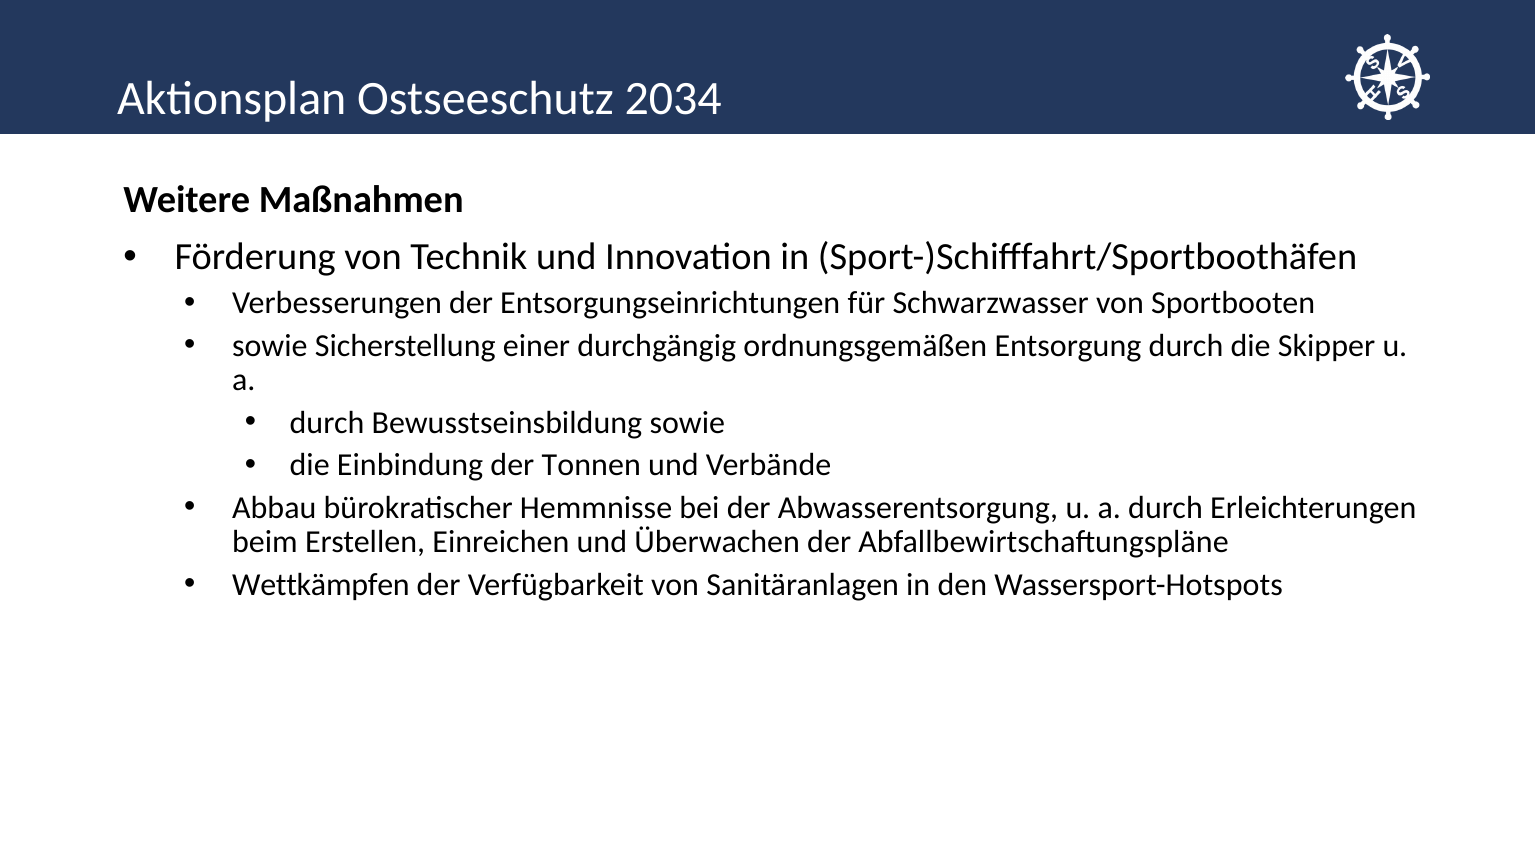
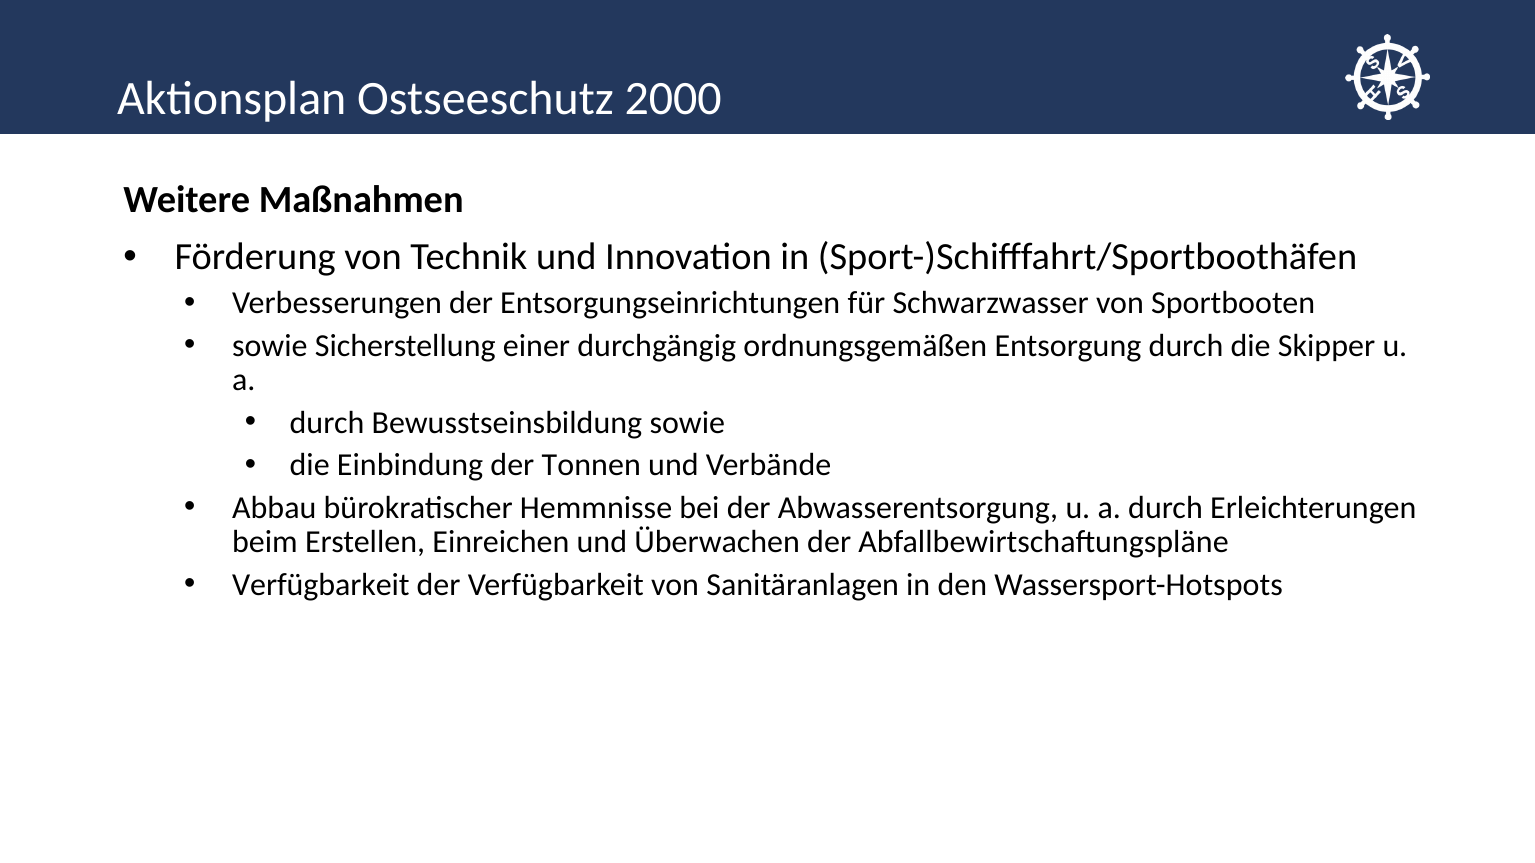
2034: 2034 -> 2000 (673, 98)
Wettkämpfen: Wettkämpfen -> Verfügbarkeit (321, 585)
